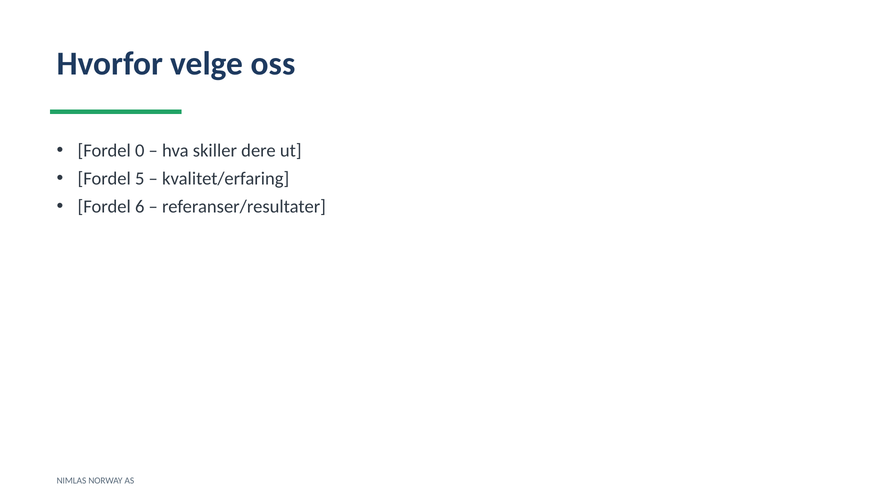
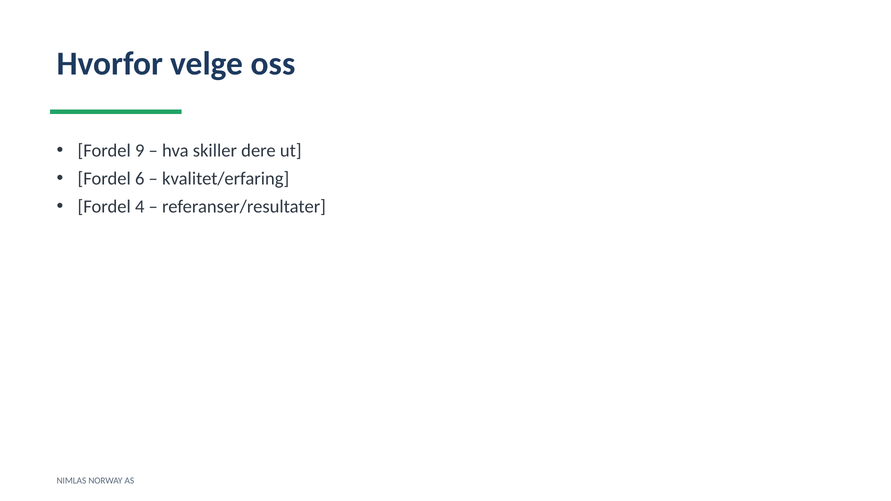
0: 0 -> 9 (140, 151)
5: 5 -> 6 (140, 179)
6: 6 -> 4 (140, 207)
